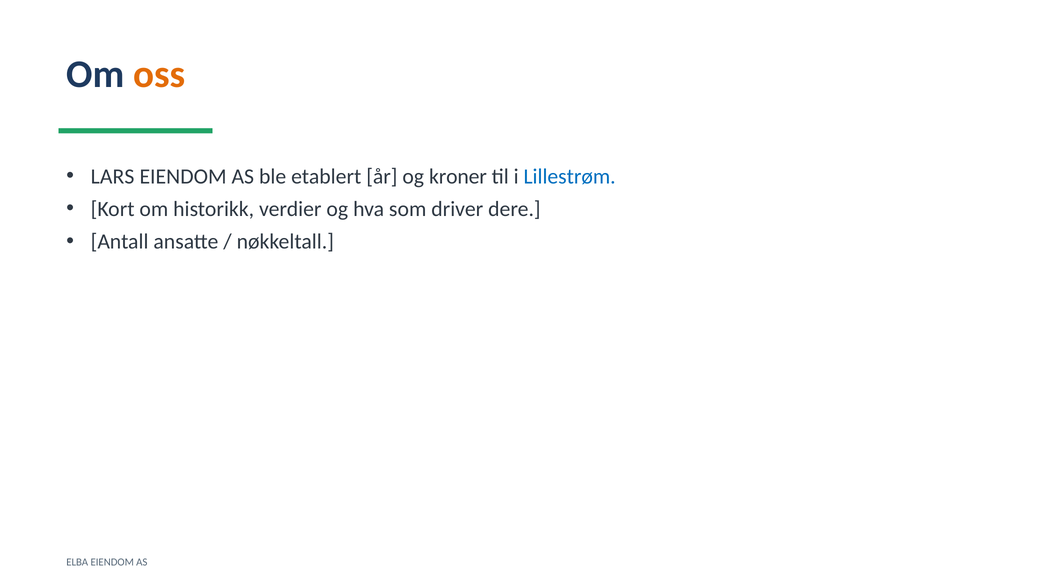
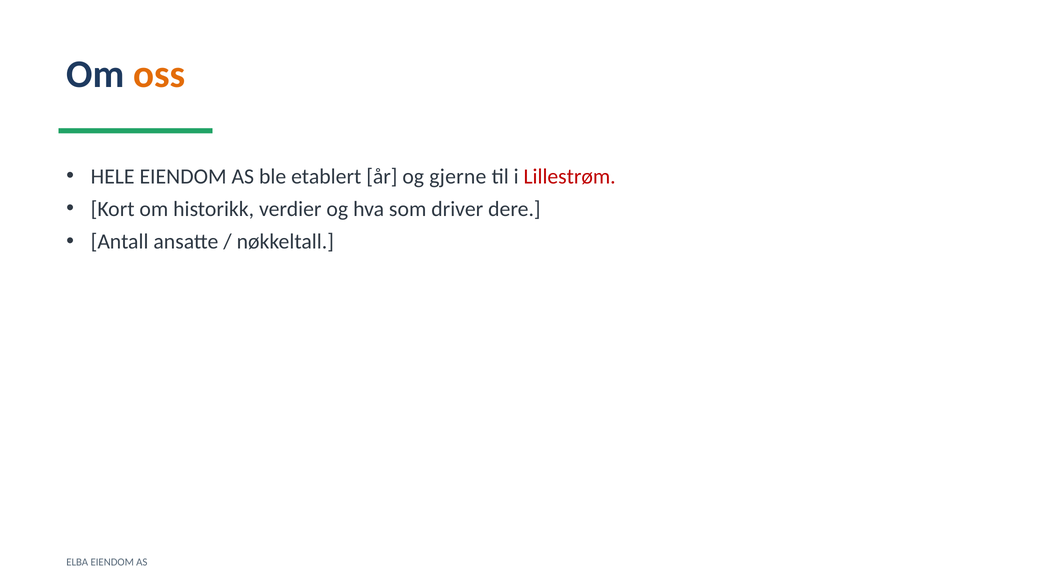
LARS: LARS -> HELE (113, 176)
kroner: kroner -> gjerne (458, 176)
Lillestrøm colour: blue -> red (570, 176)
